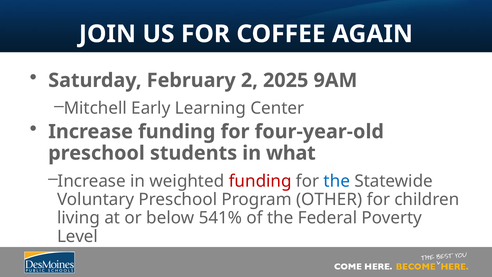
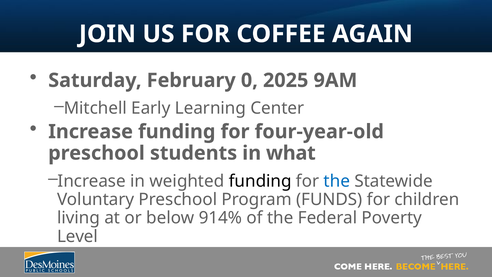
2: 2 -> 0 (249, 80)
funding colour: red -> black (260, 181)
OTHER: OTHER -> FUNDS (329, 199)
541%: 541% -> 914% (220, 218)
